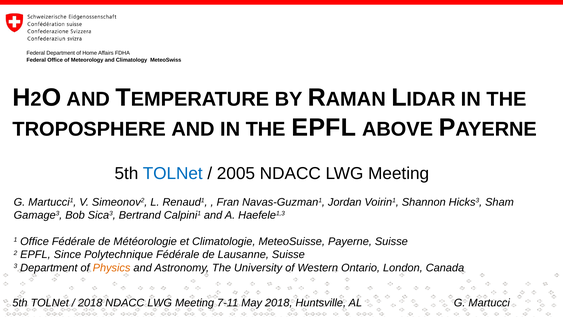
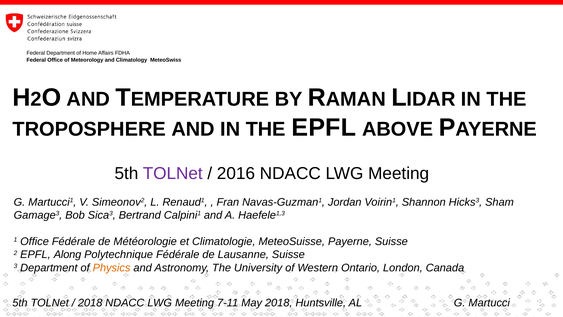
TOLNet colour: blue -> purple (173, 173)
2005: 2005 -> 2016 (236, 173)
Since: Since -> Along (68, 254)
